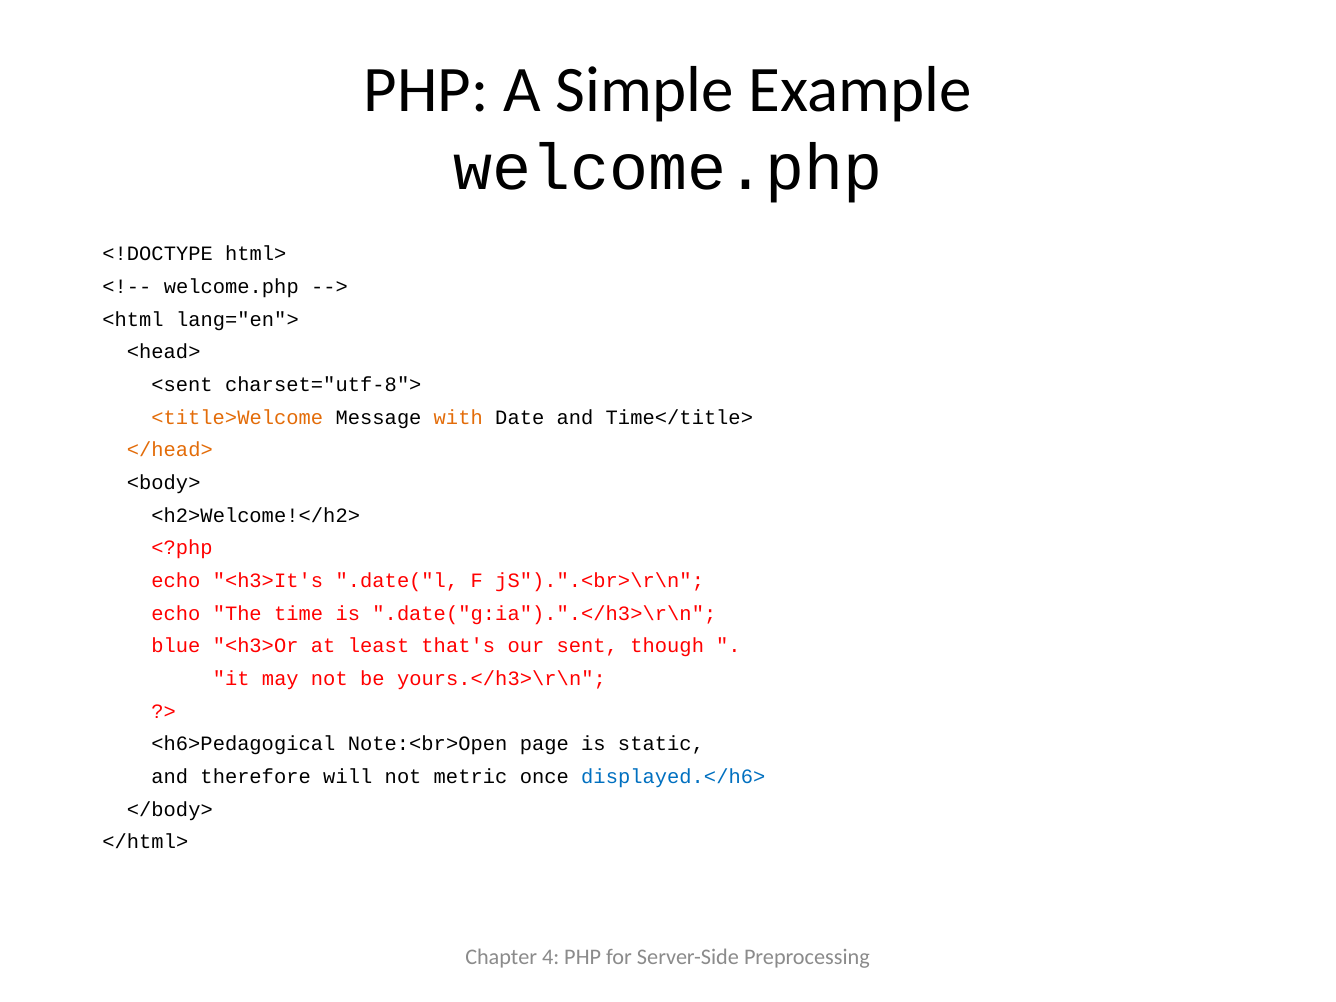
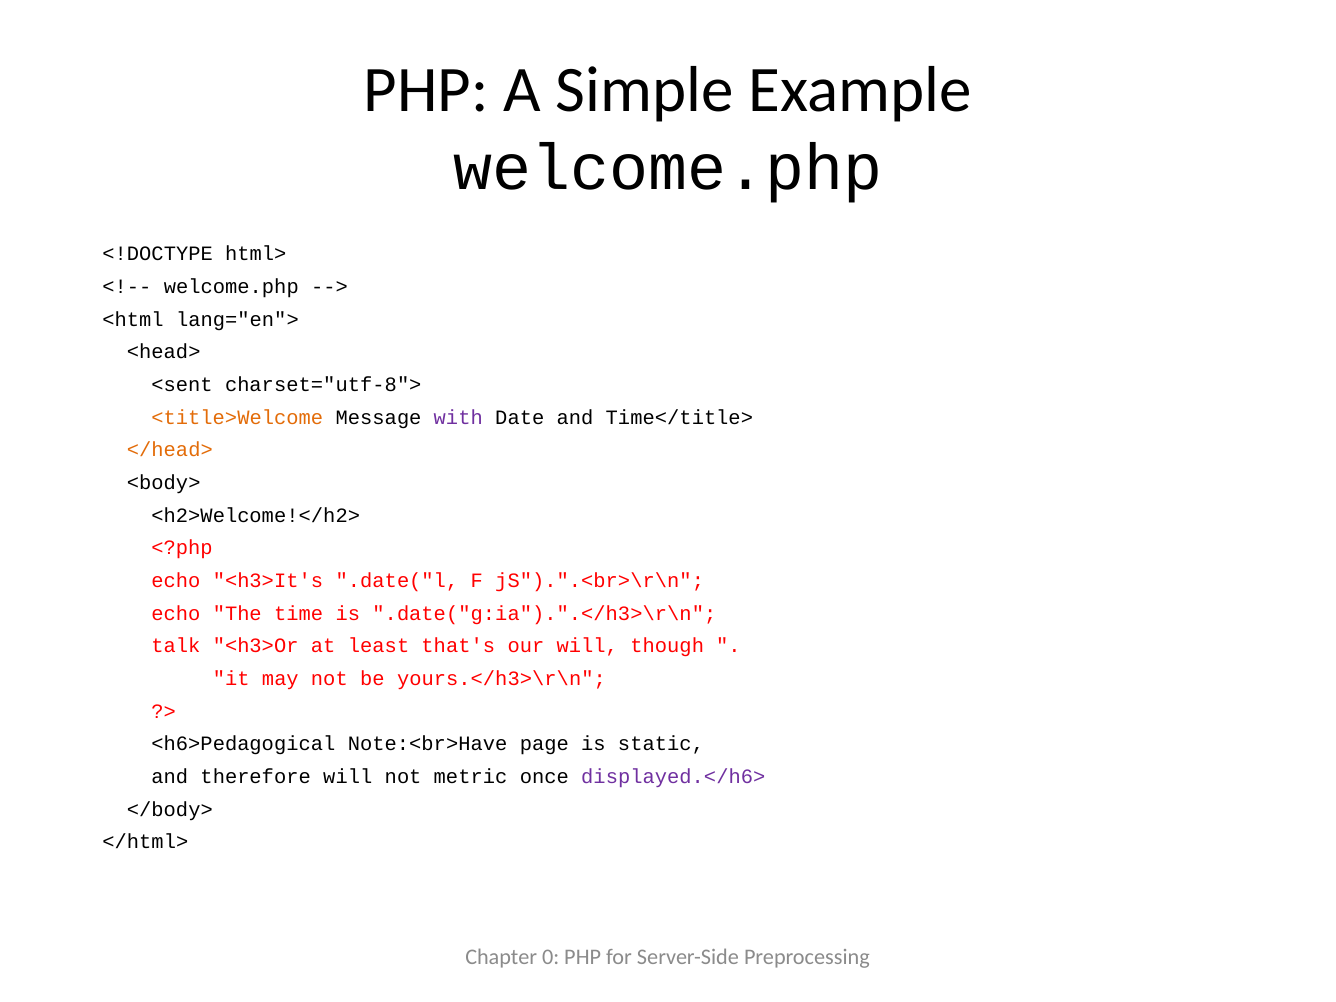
with colour: orange -> purple (458, 417)
blue: blue -> talk (176, 646)
our sent: sent -> will (587, 646)
Note:<br>Open: Note:<br>Open -> Note:<br>Have (428, 744)
displayed.</h6> colour: blue -> purple (673, 777)
4: 4 -> 0 (551, 957)
